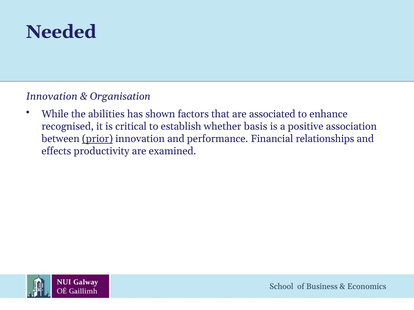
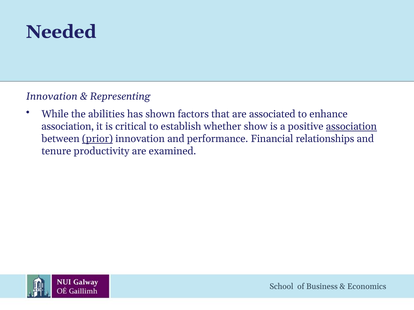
Organisation: Organisation -> Representing (120, 97)
recognised: recognised -> association (68, 127)
basis: basis -> show (256, 127)
association underline: none -> present (351, 127)
effects: effects -> tenure (56, 151)
